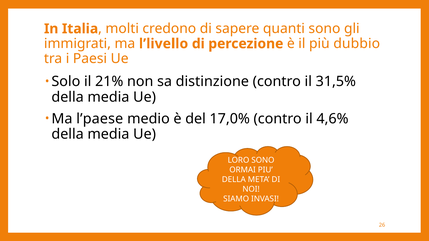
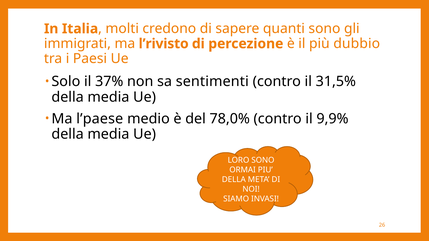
l’livello: l’livello -> l’rivisto (164, 44)
21%: 21% -> 37% (109, 82)
distinzione: distinzione -> sentimenti (212, 82)
17,0%: 17,0% -> 78,0% (230, 119)
4,6%: 4,6% -> 9,9% (332, 119)
